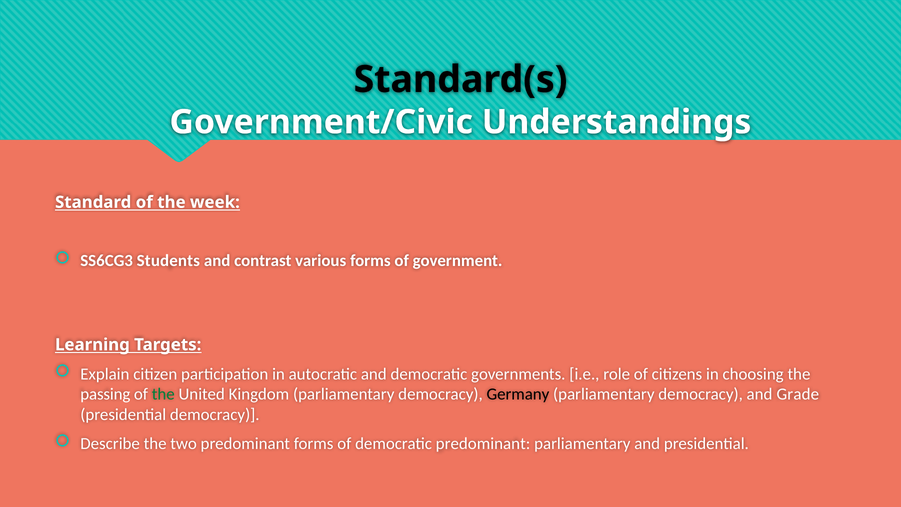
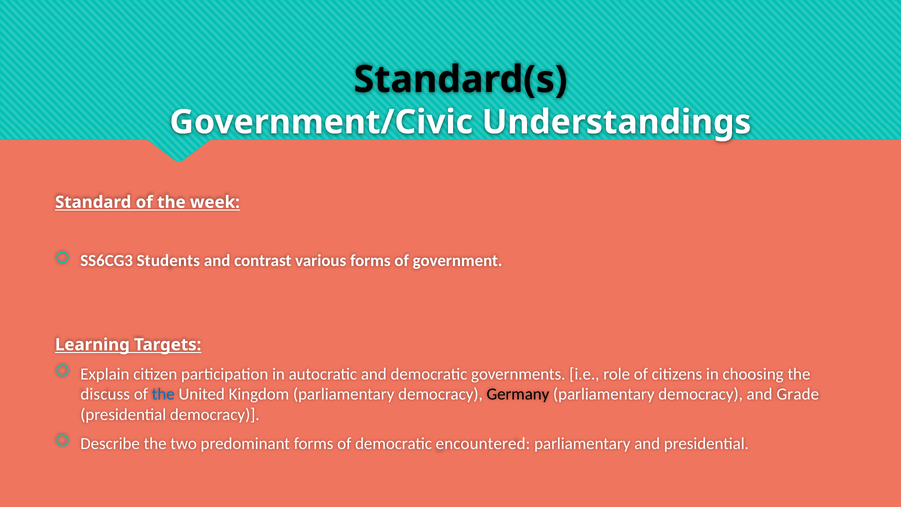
passing: passing -> discuss (105, 394)
the colour: green -> blue (163, 394)
democratic predominant: predominant -> encountered (483, 444)
